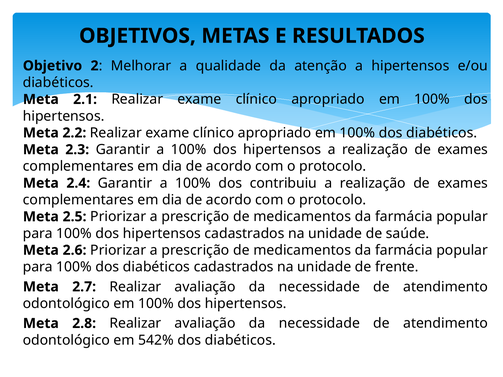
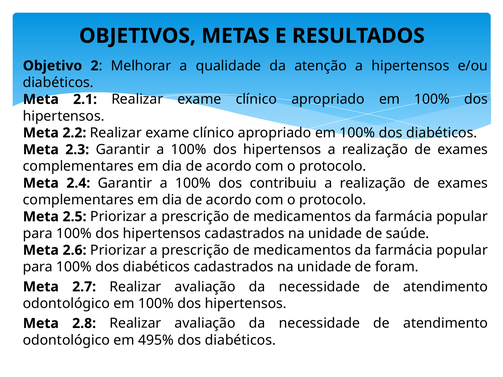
frente: frente -> foram (397, 267)
542%: 542% -> 495% (156, 340)
